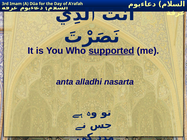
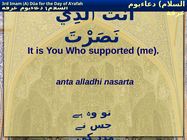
supported underline: present -> none (111, 51)
